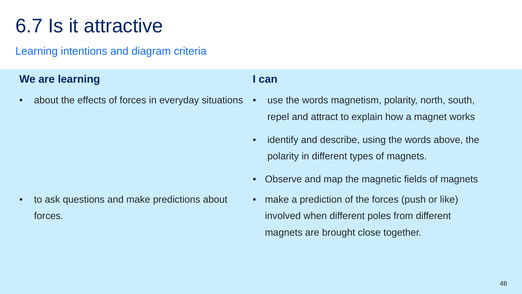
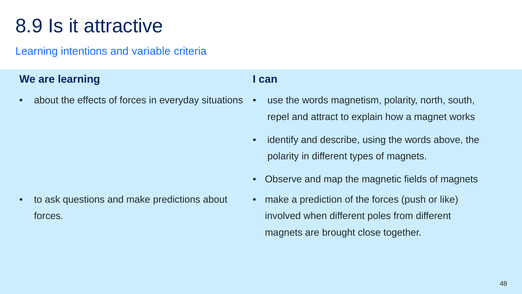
6.7: 6.7 -> 8.9 (29, 26)
diagram: diagram -> variable (151, 51)
